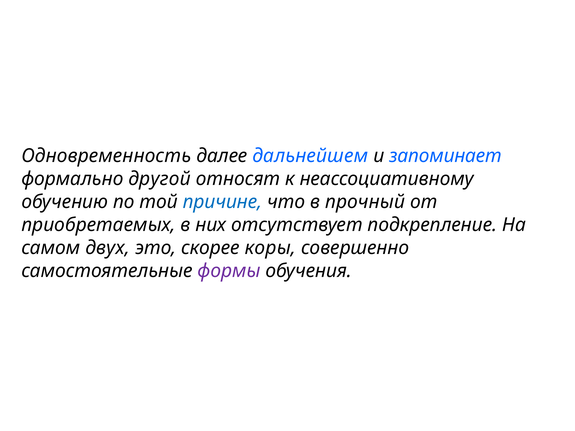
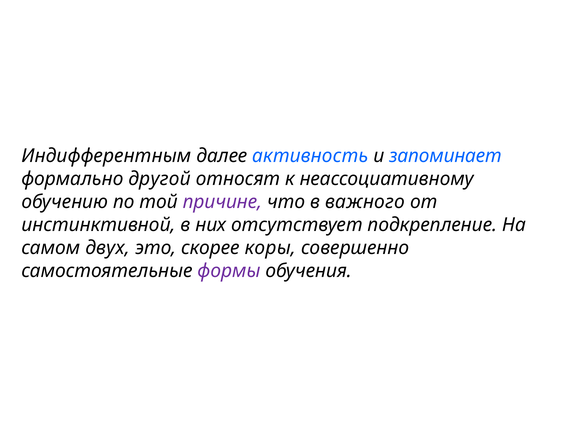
Одновременность: Одновременность -> Индифферентным (106, 156)
дальнейшем: дальнейшем -> активность (310, 156)
причине colour: blue -> purple (223, 202)
прочный: прочный -> важного (365, 202)
приобретаемых: приобретаемых -> инстинктивной (98, 225)
